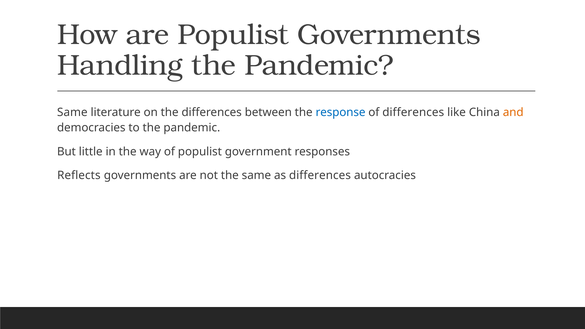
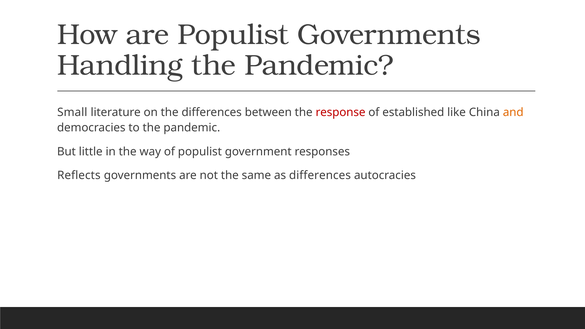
Same: Same -> Small (72, 112)
response colour: blue -> red (341, 112)
of differences: differences -> established (413, 112)
